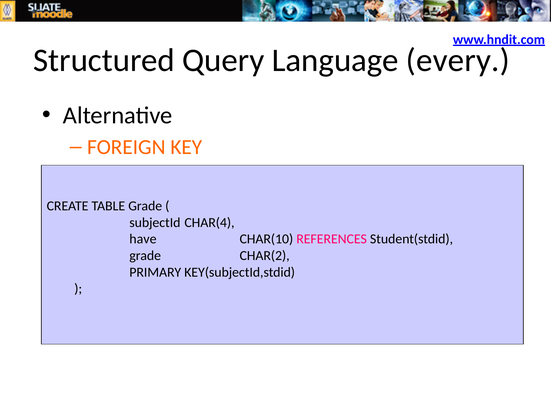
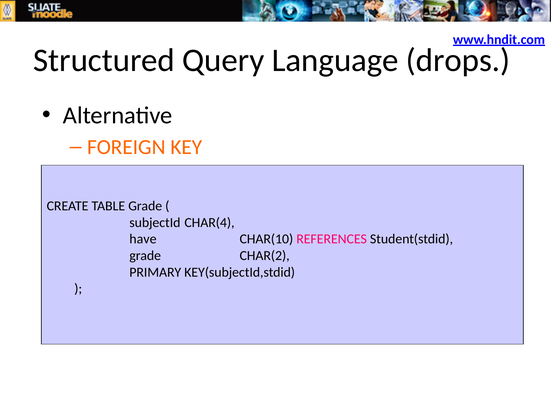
every: every -> drops (458, 60)
